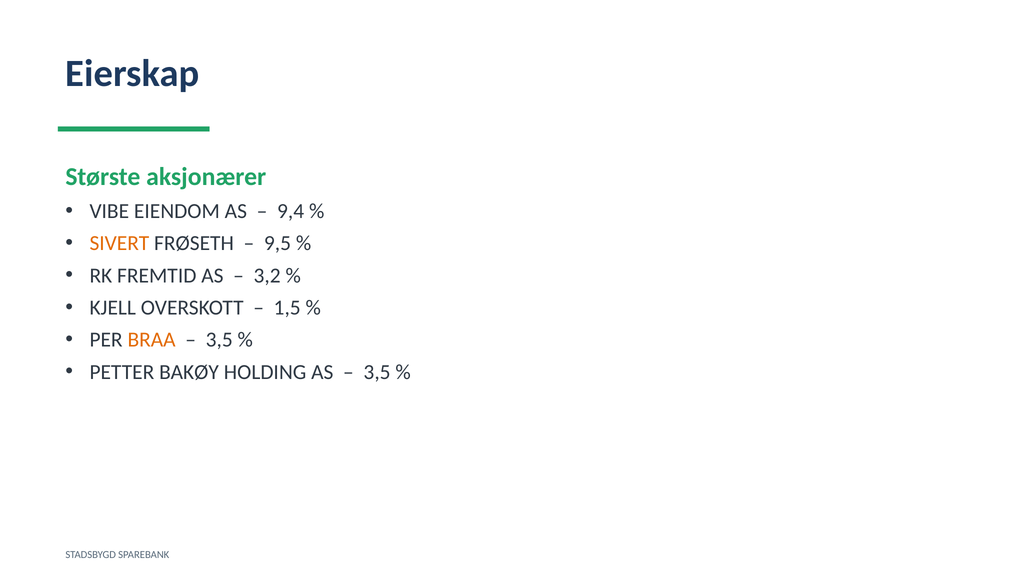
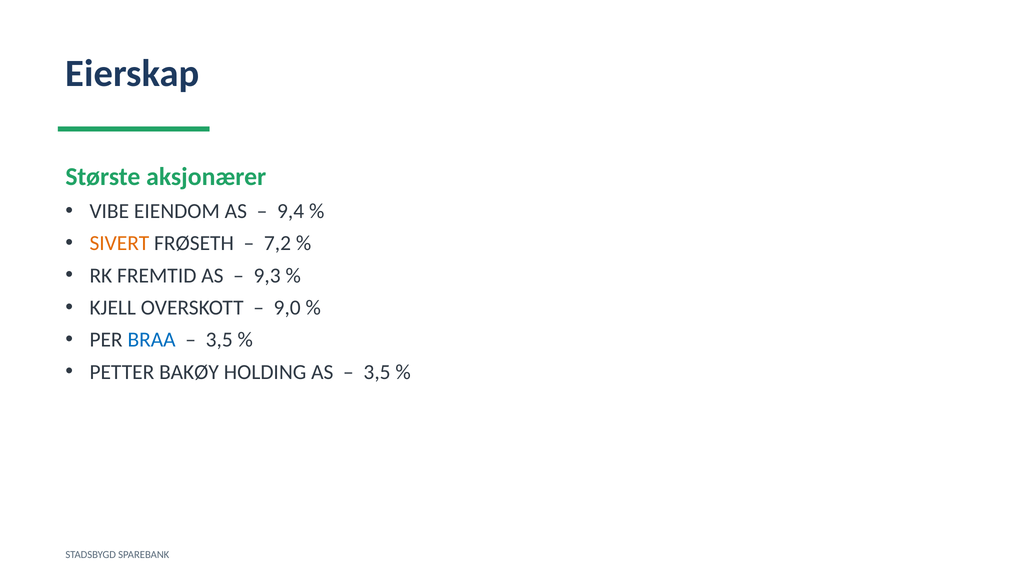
9,5: 9,5 -> 7,2 (277, 244)
3,2: 3,2 -> 9,3 (267, 276)
1,5: 1,5 -> 9,0 (287, 308)
BRAA colour: orange -> blue (152, 340)
